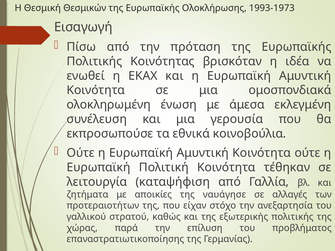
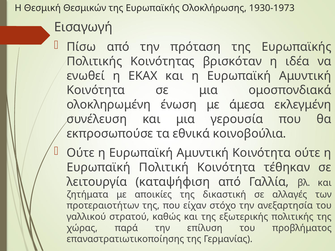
1993-1973: 1993-1973 -> 1930-1973 (272, 8)
ναυάγησε: ναυάγησε -> δικαστική (224, 195)
